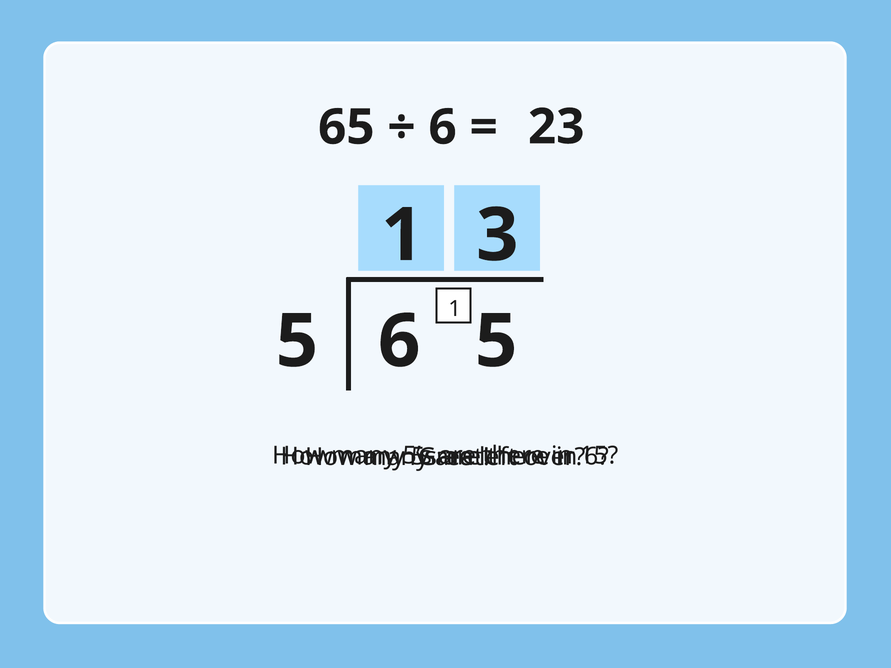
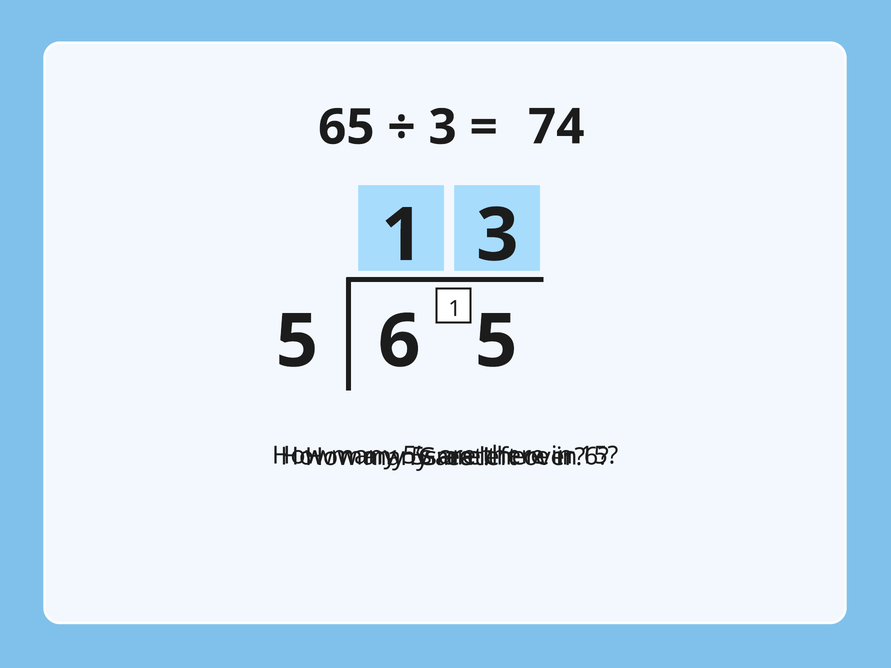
6: 6 -> 3 (443, 127)
23: 23 -> 74 (556, 127)
